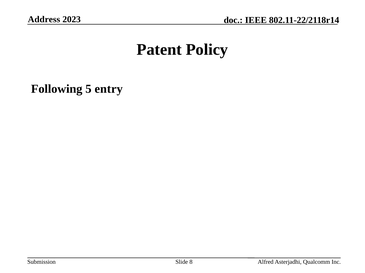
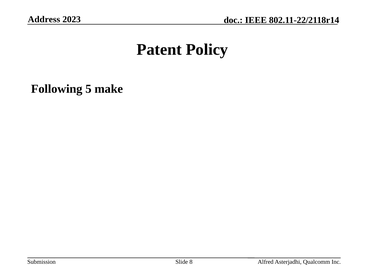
entry: entry -> make (109, 89)
